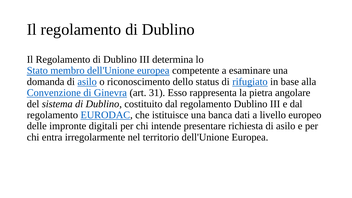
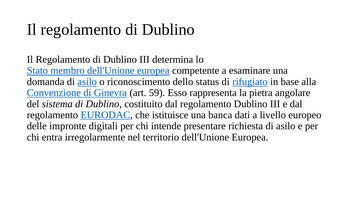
31: 31 -> 59 (157, 93)
